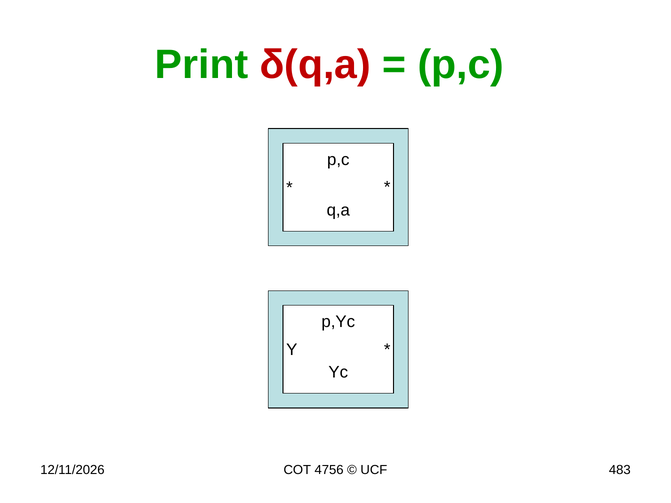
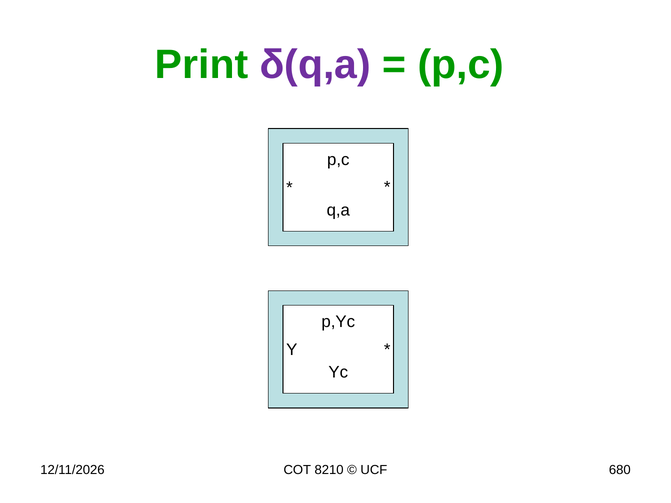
δ(q,a colour: red -> purple (315, 65)
4756: 4756 -> 8210 (329, 470)
483: 483 -> 680 (620, 470)
